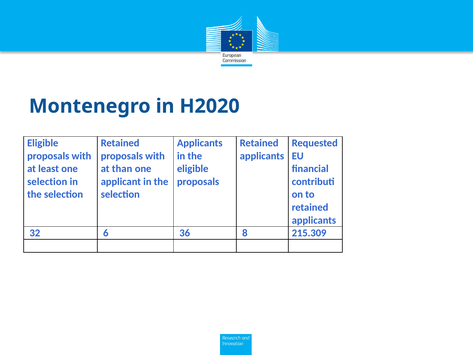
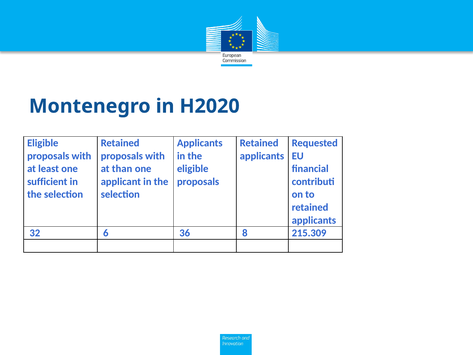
selection: selection -> sufficient (47, 182)
